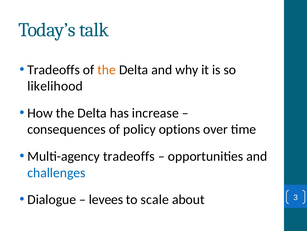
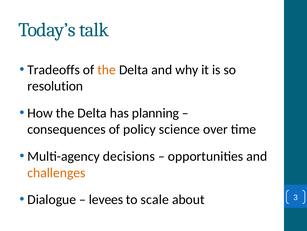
likelihood: likelihood -> resolution (55, 86)
increase: increase -> planning (155, 113)
options: options -> science (179, 129)
Multi-agency tradeoffs: tradeoffs -> decisions (129, 156)
challenges colour: blue -> orange (56, 172)
